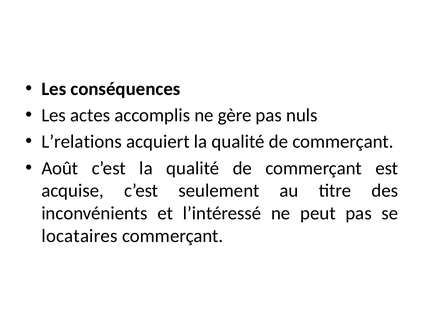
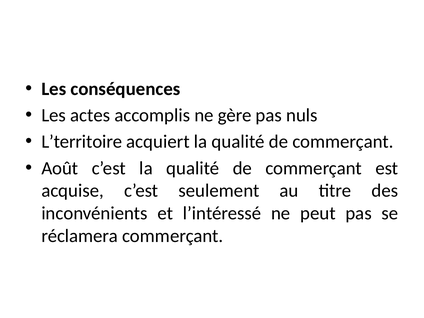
L’relations: L’relations -> L’territoire (82, 142)
locataires: locataires -> réclamera (80, 236)
